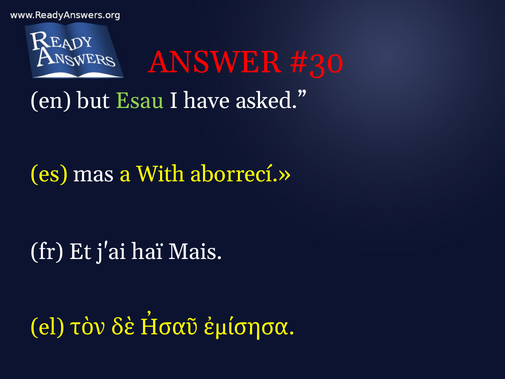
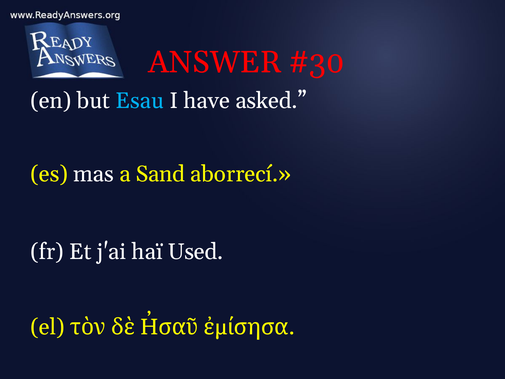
Esau colour: light green -> light blue (140, 101)
With: With -> Sand (160, 174)
Mais: Mais -> Used (195, 252)
